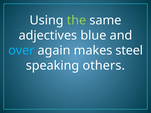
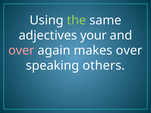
blue: blue -> your (93, 35)
over colour: light blue -> pink (21, 51)
makes steel: steel -> over (129, 51)
